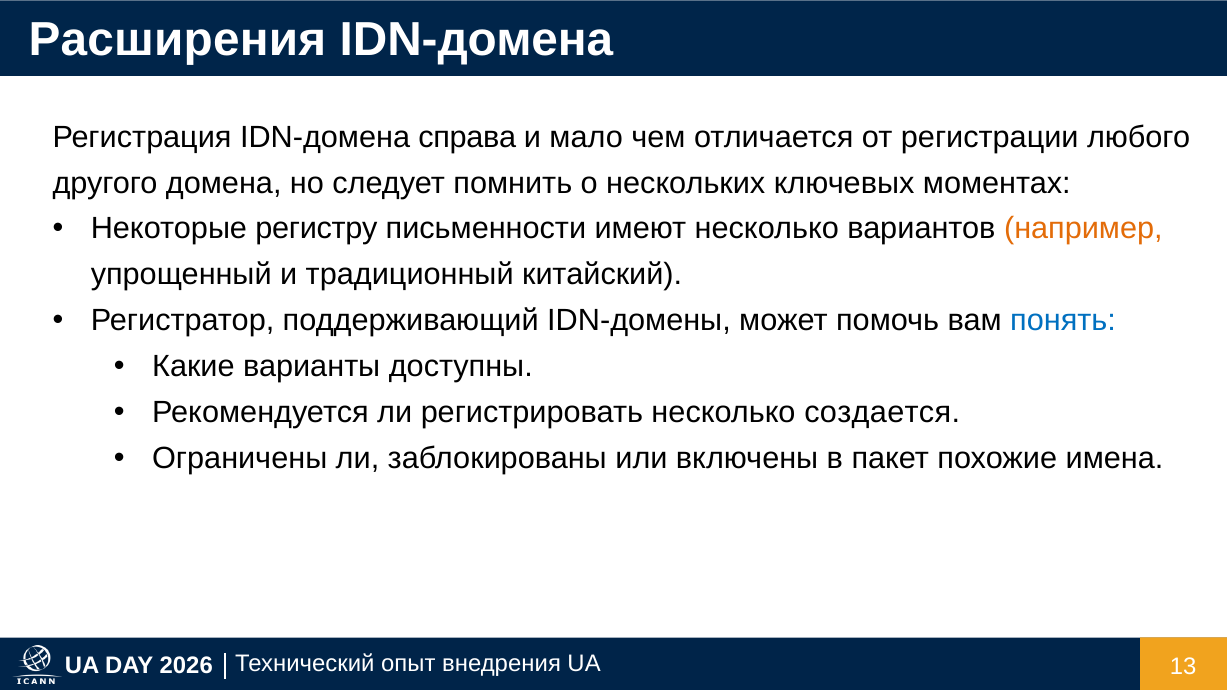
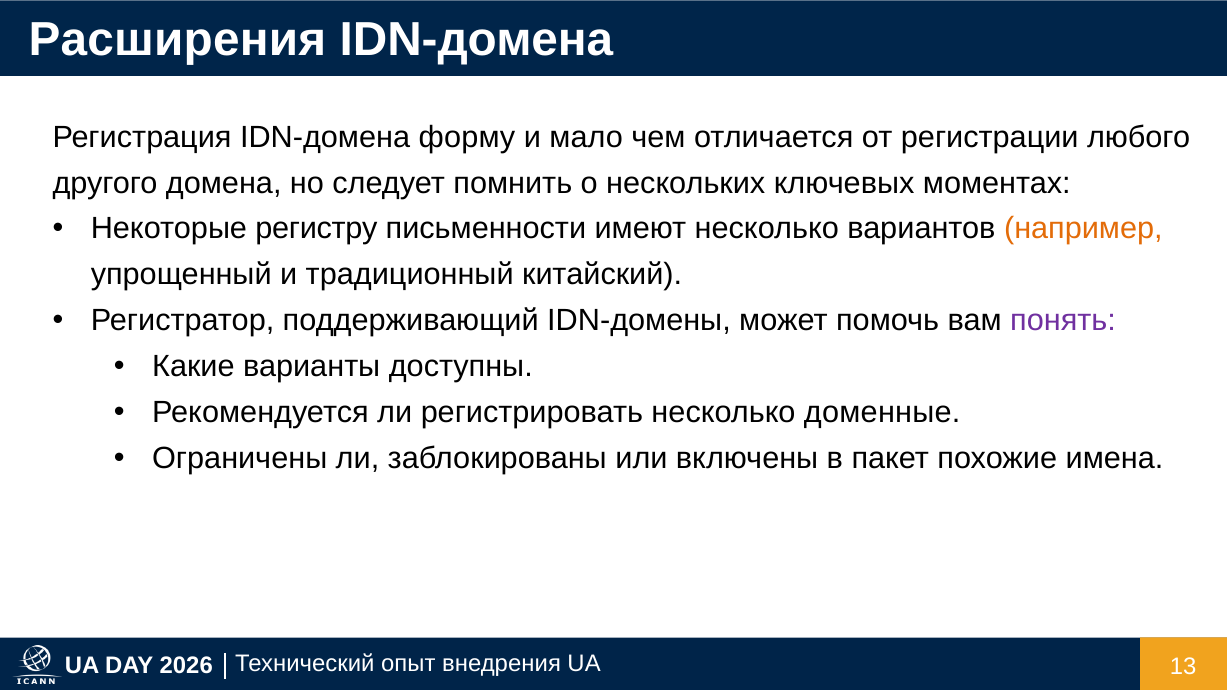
справа: справа -> форму (467, 137)
понять colour: blue -> purple (1063, 321)
создается: создается -> доменные (882, 413)
